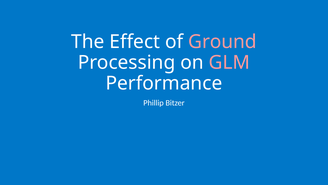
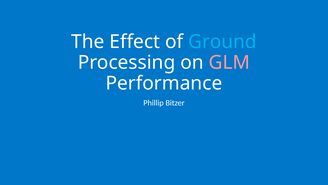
Ground colour: pink -> light blue (222, 42)
